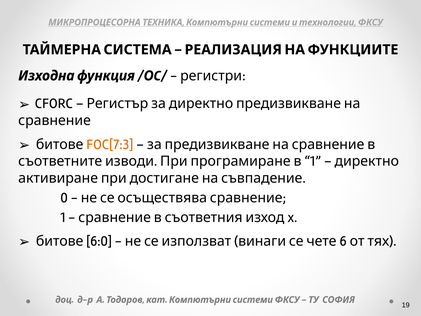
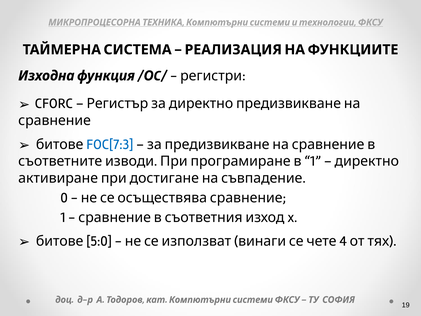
FOC[7:3 colour: orange -> blue (110, 144)
6:0: 6:0 -> 5:0 (99, 241)
6: 6 -> 4 (343, 241)
